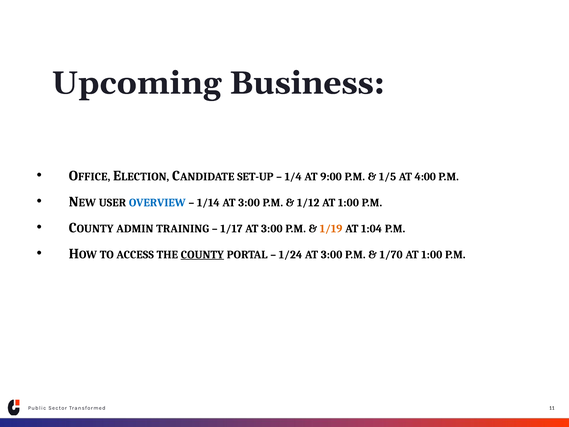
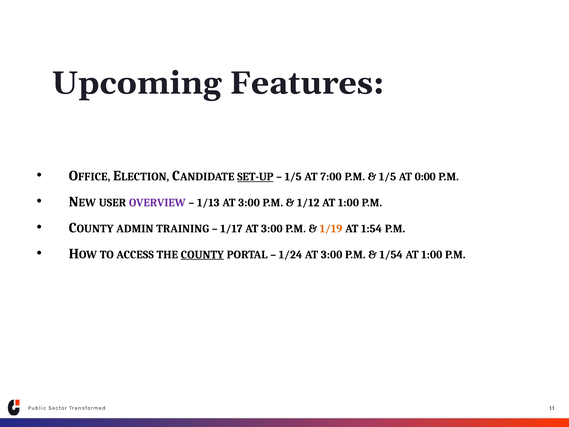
Business: Business -> Features (307, 83)
SET-UP underline: none -> present (255, 177)
1/4: 1/4 -> 1/5 (293, 177)
9:00: 9:00 -> 7:00 (331, 177)
4:00: 4:00 -> 0:00 (425, 177)
OVERVIEW colour: blue -> purple (157, 203)
1/14: 1/14 -> 1/13 (208, 203)
1:04: 1:04 -> 1:54 (372, 228)
1/70: 1/70 -> 1/54 (391, 254)
